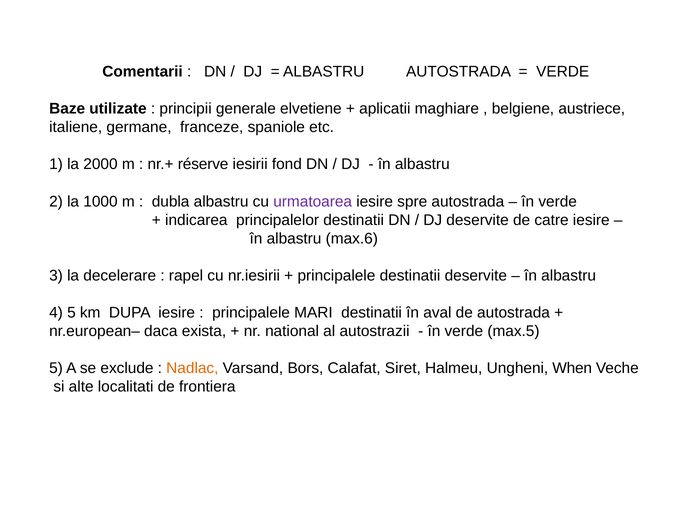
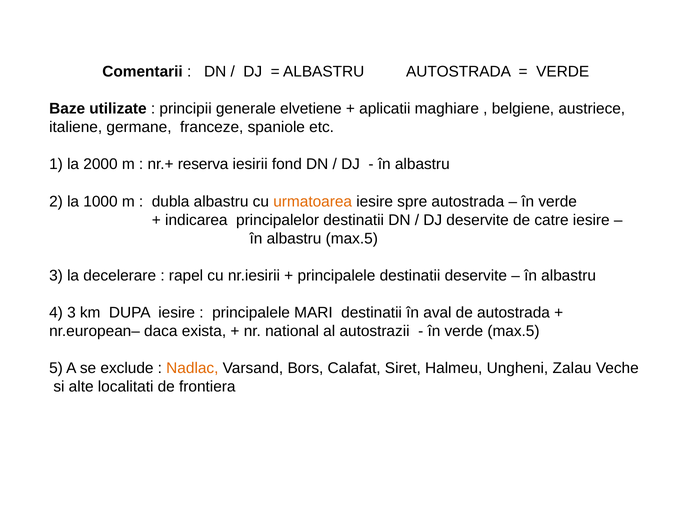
réserve: réserve -> reserva (203, 164)
urmatoarea colour: purple -> orange (313, 202)
albastru max.6: max.6 -> max.5 (352, 239)
4 5: 5 -> 3 (71, 313)
When: When -> Zalau (572, 368)
